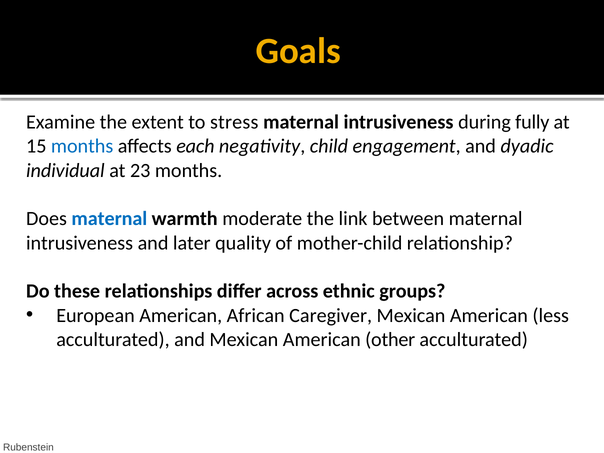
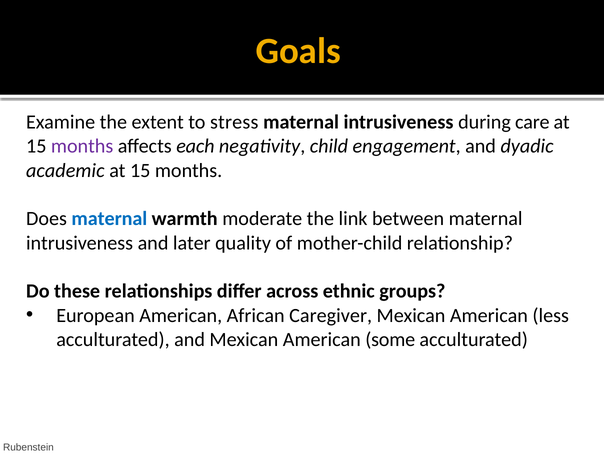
fully: fully -> care (532, 122)
months colour: blue -> purple (82, 146)
individual: individual -> academic (65, 170)
23: 23 -> 15 (140, 170)
other: other -> some (390, 340)
